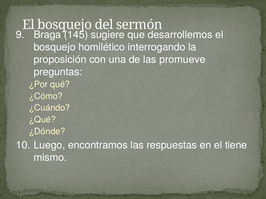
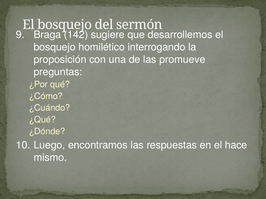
145: 145 -> 142 (76, 35)
tiene: tiene -> hace (236, 145)
